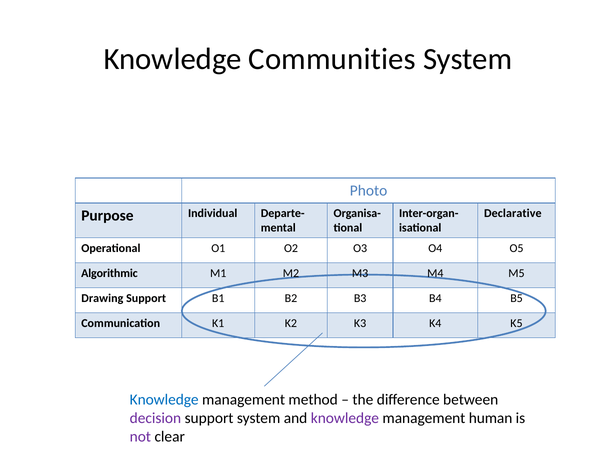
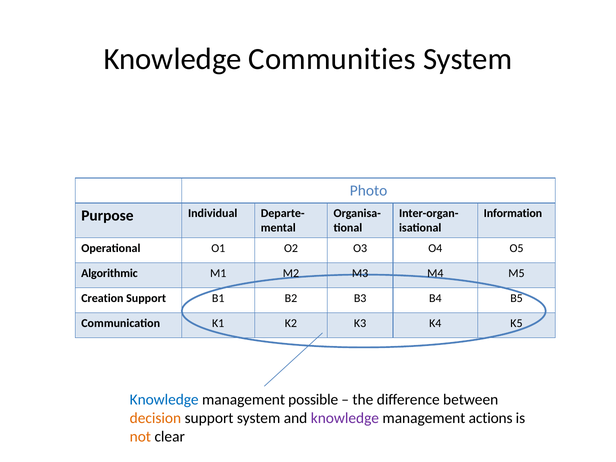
Declarative: Declarative -> Information (513, 213)
Drawing: Drawing -> Creation (102, 298)
method: method -> possible (313, 400)
decision colour: purple -> orange (155, 418)
human: human -> actions (491, 418)
not colour: purple -> orange (140, 437)
